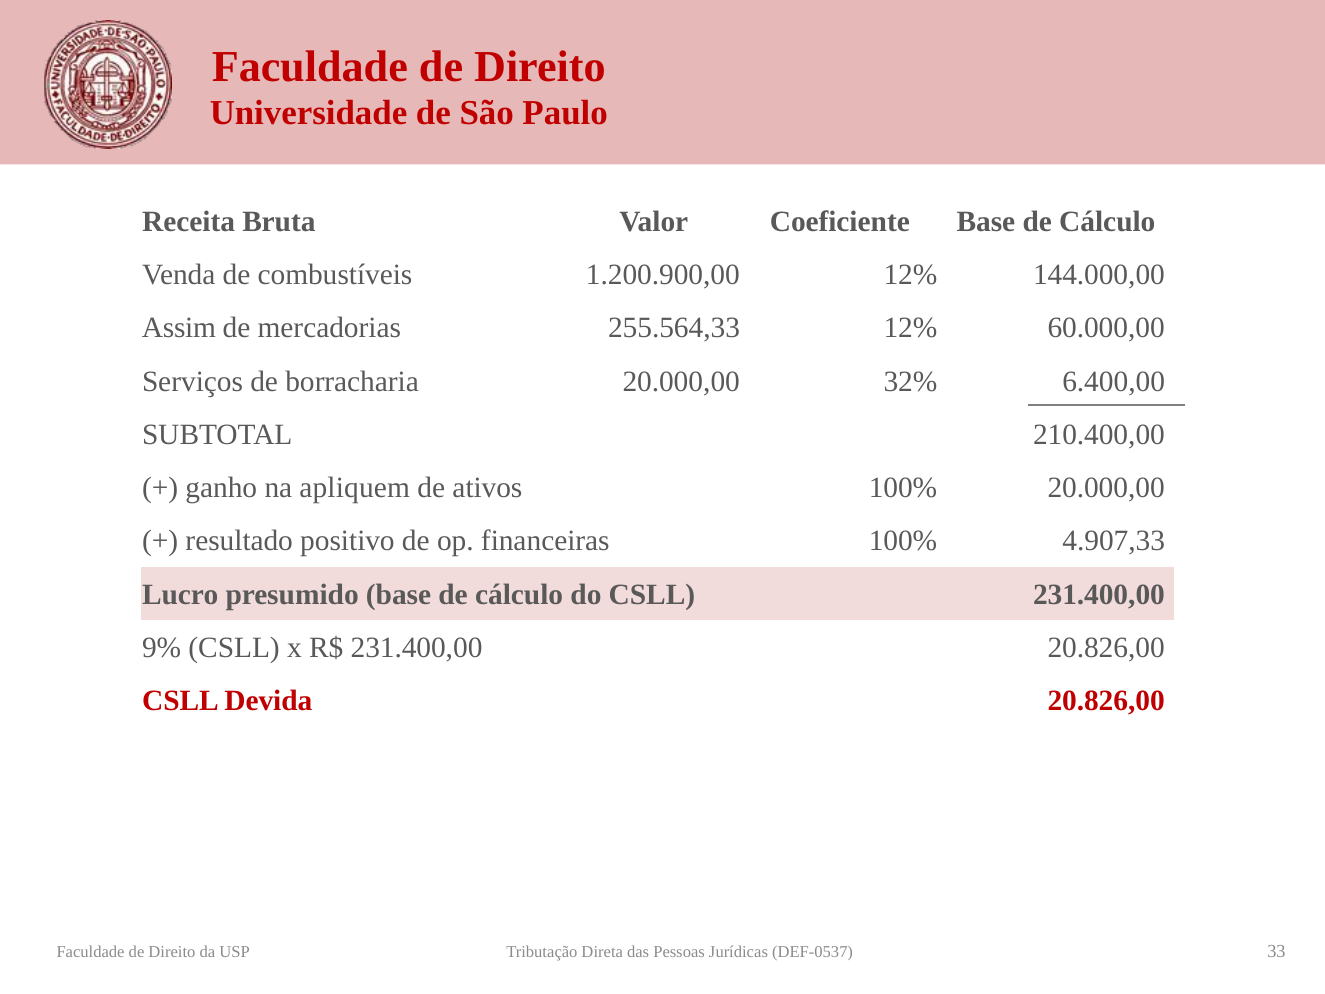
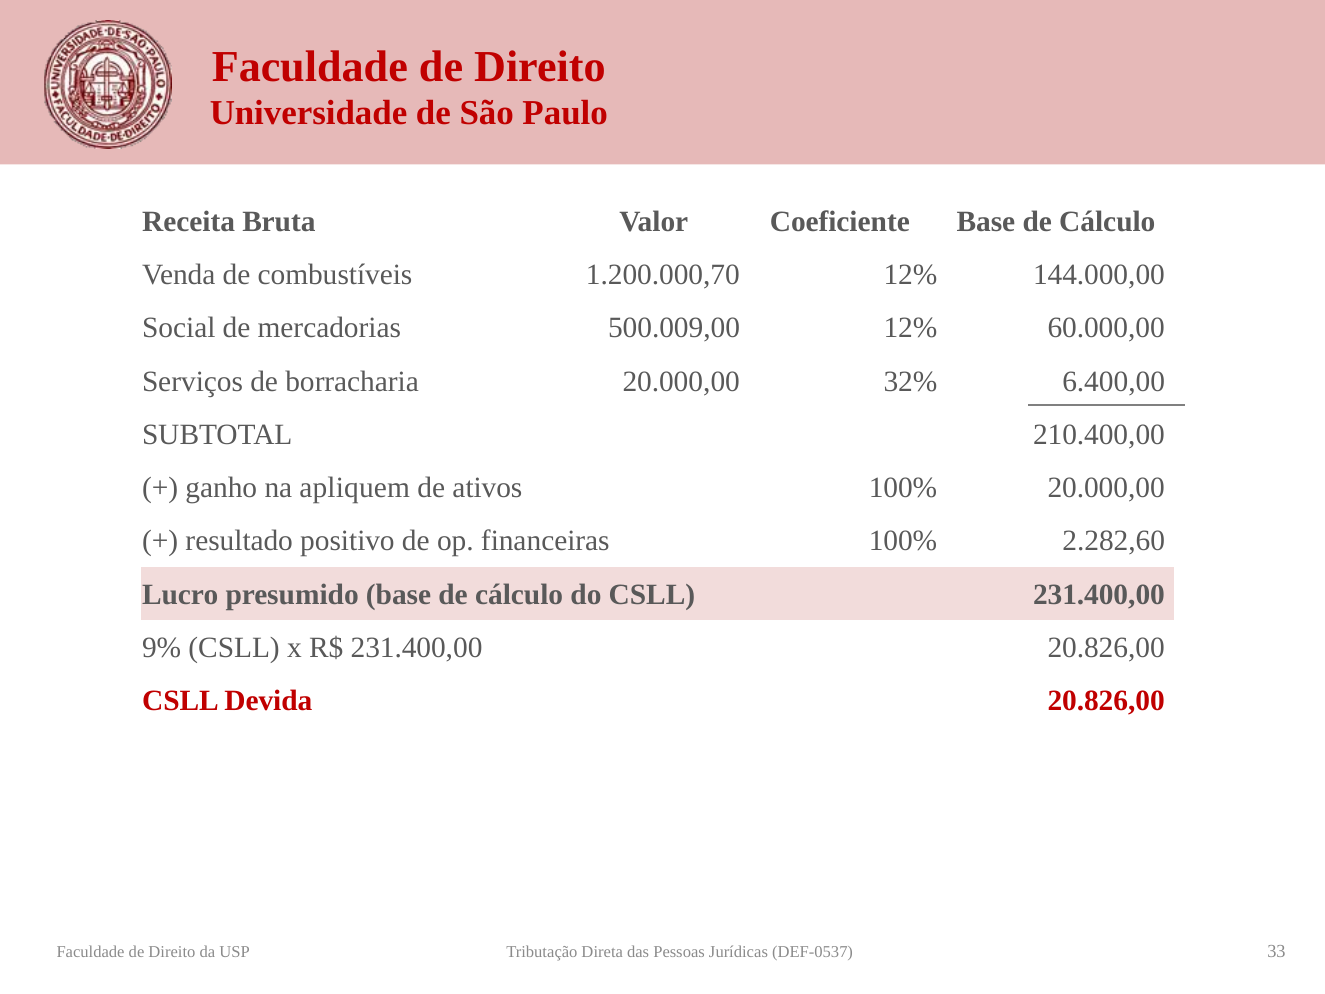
1.200.900,00: 1.200.900,00 -> 1.200.000,70 (663, 275)
Assim: Assim -> Social (179, 328)
255.564,33: 255.564,33 -> 500.009,00 (674, 328)
4.907,33: 4.907,33 -> 2.282,60 (1114, 541)
